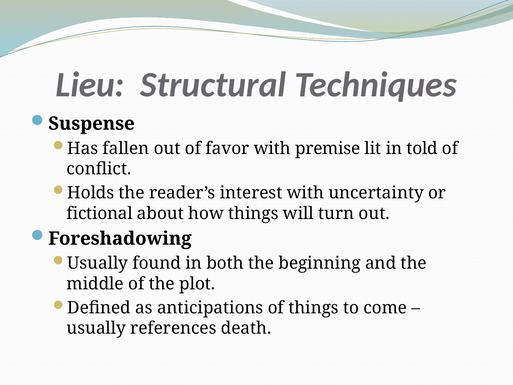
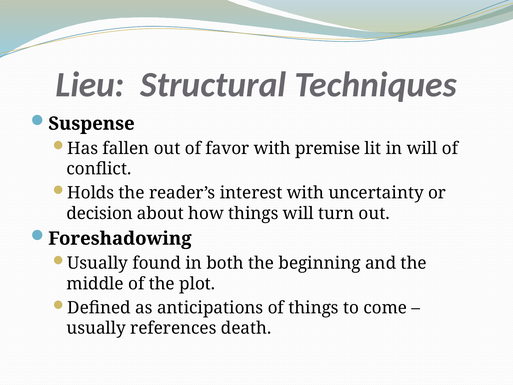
in told: told -> will (422, 148)
fictional: fictional -> decision (100, 213)
